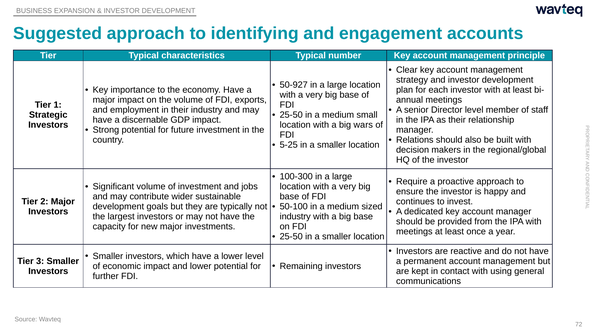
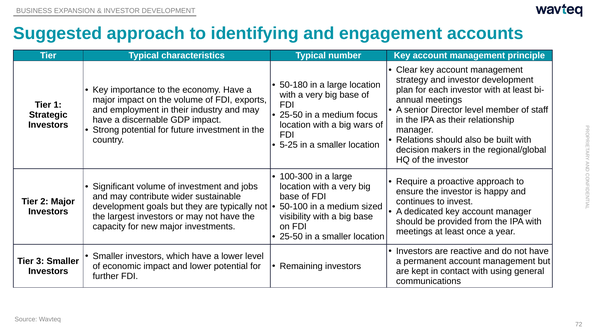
50-927: 50-927 -> 50-180 (294, 85)
small: small -> focus (367, 115)
industry: industry -> visibility (295, 217)
